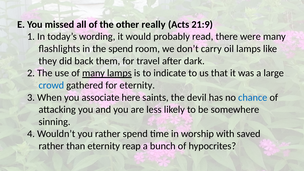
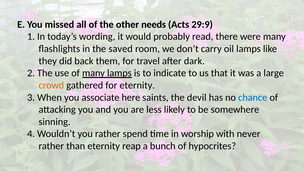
really: really -> needs (154, 24)
21:9: 21:9 -> 29:9 (202, 24)
the spend: spend -> saved (121, 49)
crowd colour: blue -> orange (51, 85)
saved: saved -> never (249, 134)
